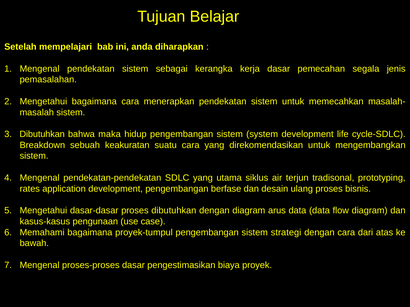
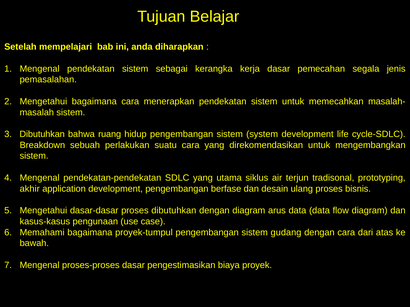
maka: maka -> ruang (110, 134)
keakuratan: keakuratan -> perlakukan (127, 145)
rates: rates -> akhir (30, 189)
strategi: strategi -> gudang (286, 233)
